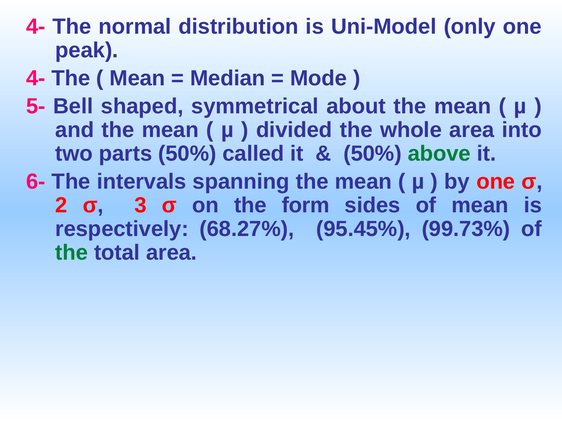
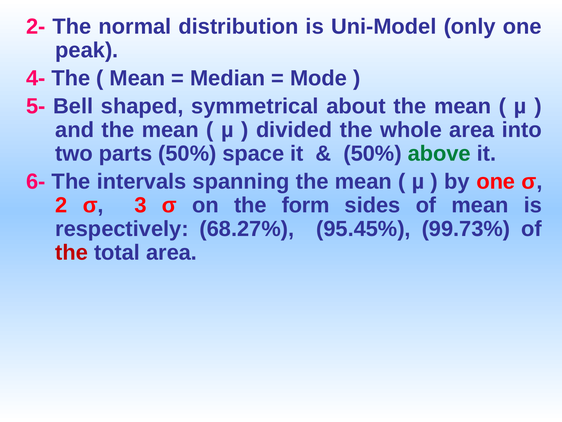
4-: 4- -> 2- (36, 27)
called: called -> space (253, 153)
the colour: green -> red (72, 252)
